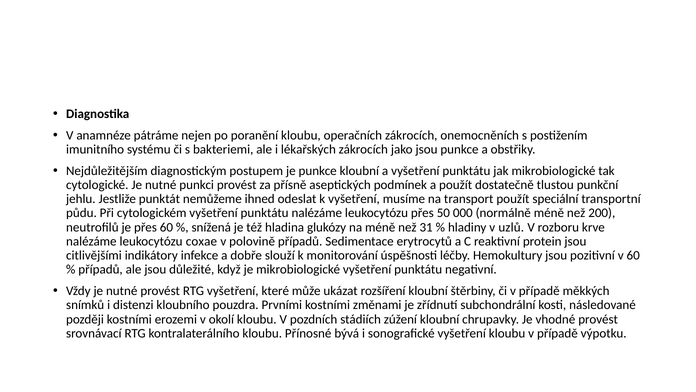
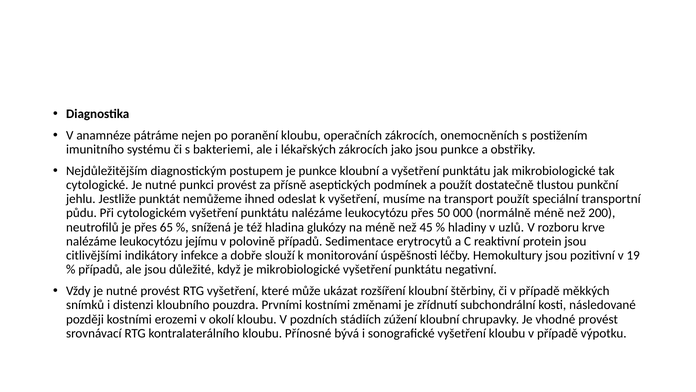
přes 60: 60 -> 65 (166, 227)
31: 31 -> 45 (426, 227)
coxae: coxae -> jejímu (202, 241)
v 60: 60 -> 19 (633, 255)
